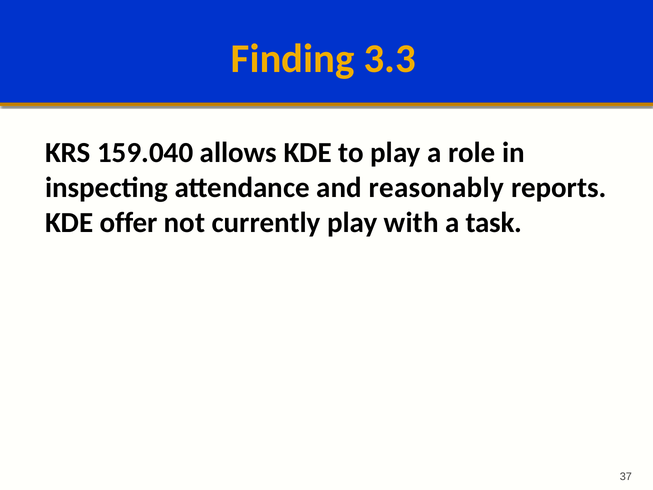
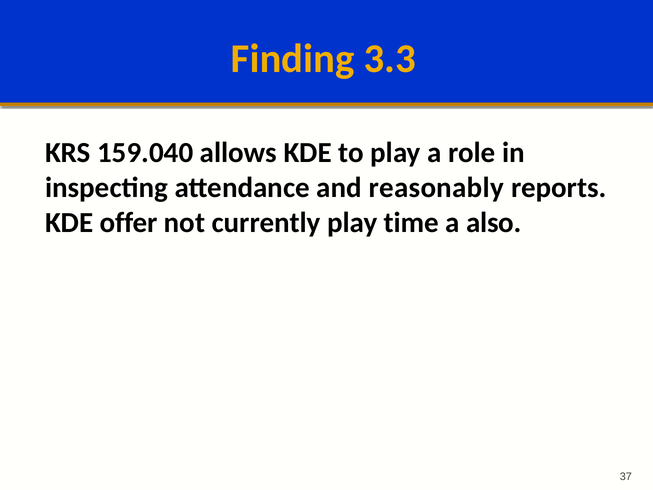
with: with -> time (411, 222)
task: task -> also (494, 222)
